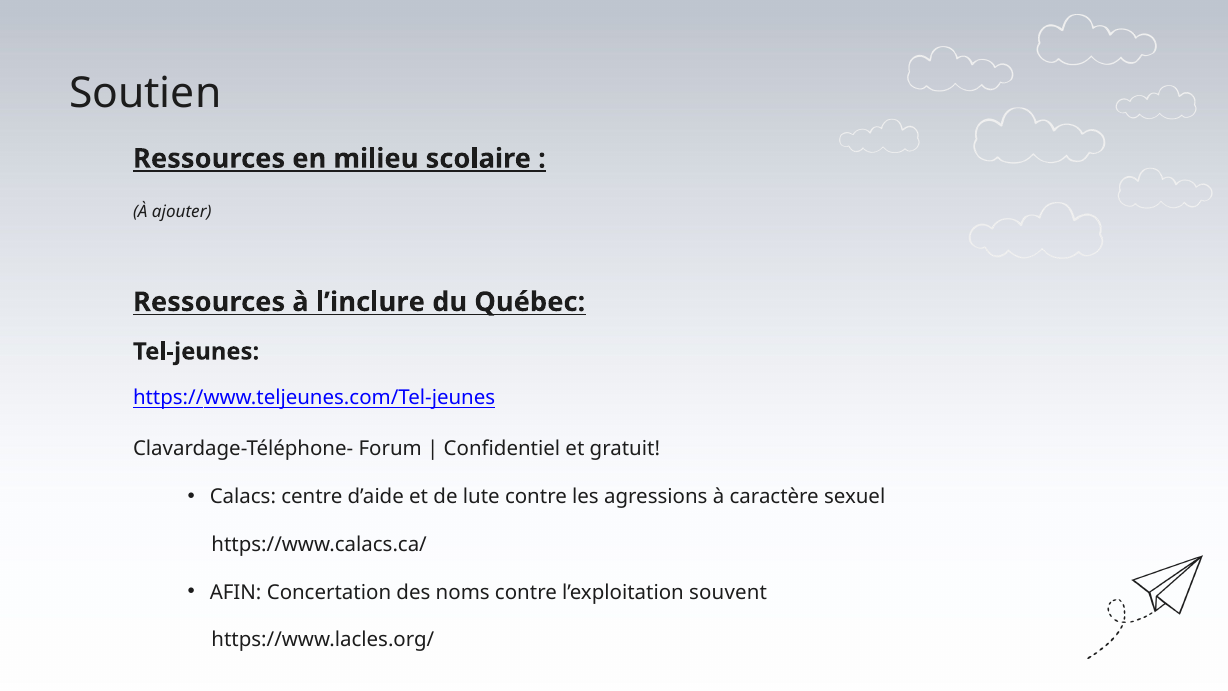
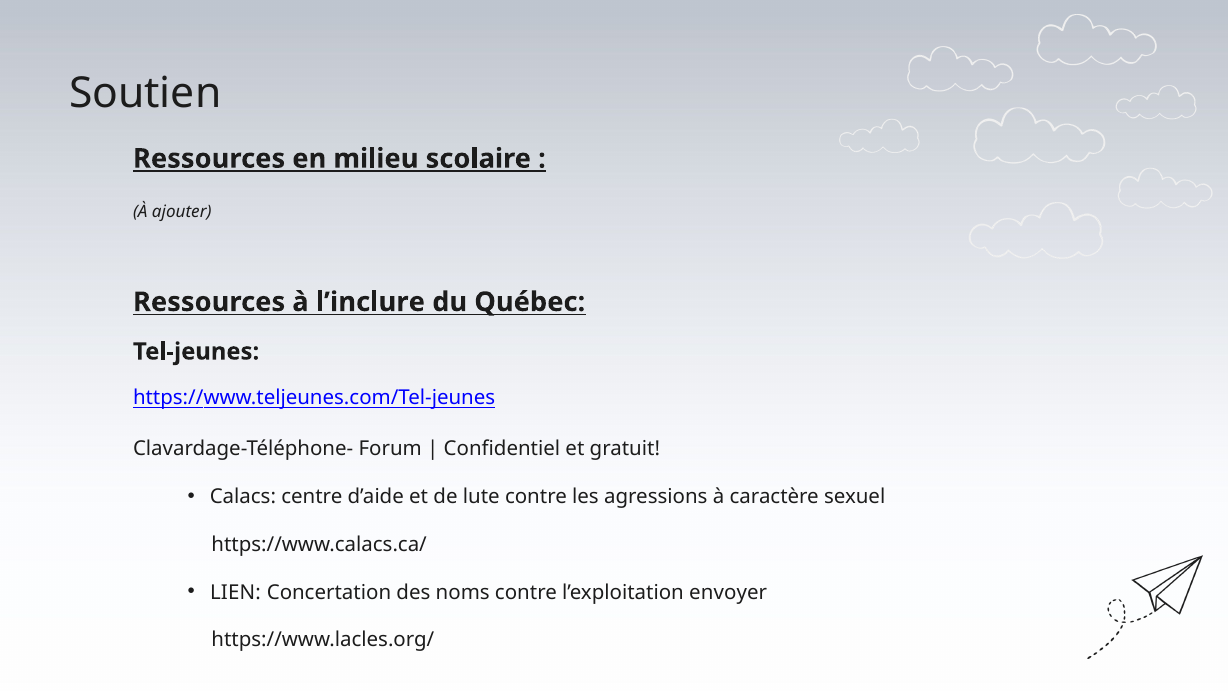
AFIN: AFIN -> LIEN (236, 592)
souvent: souvent -> envoyer (728, 592)
